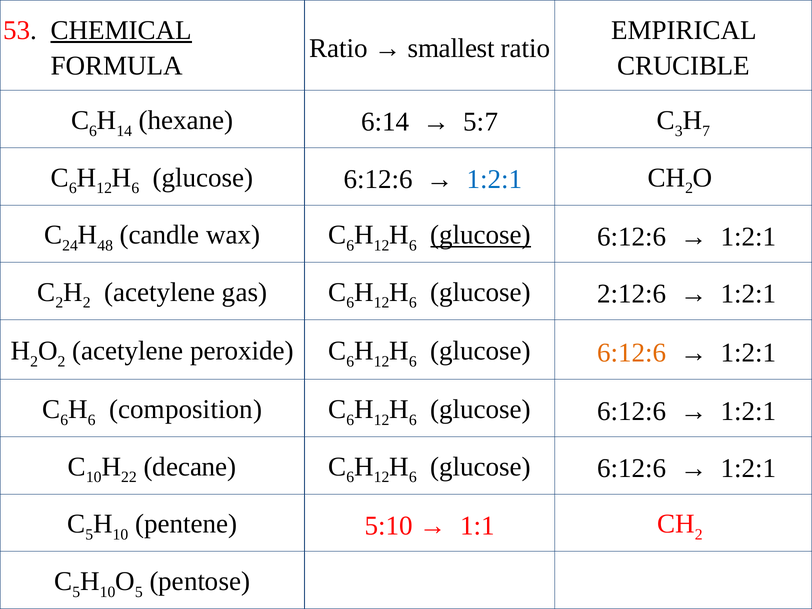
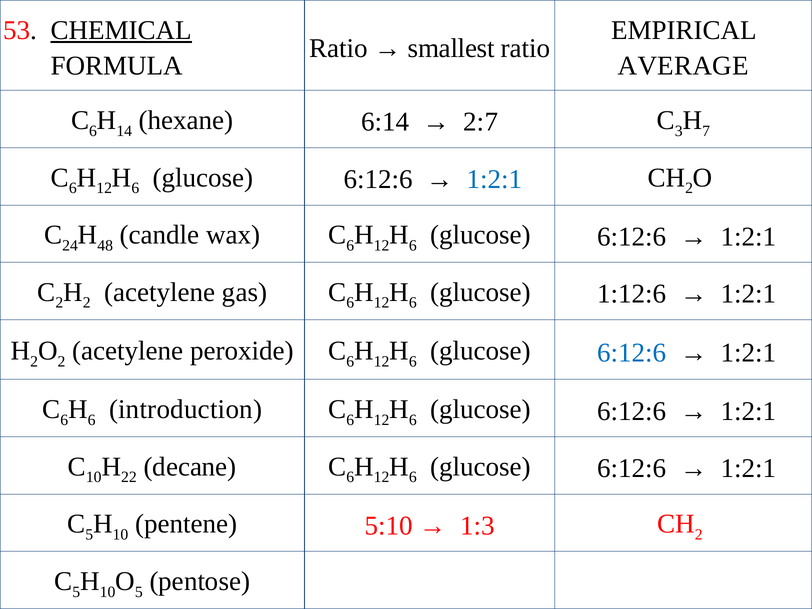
CRUCIBLE: CRUCIBLE -> AVERAGE (683, 66)
5:7: 5:7 -> 2:7 (481, 122)
glucose underline: present -> none (481, 235)
2:12:6: 2:12:6 -> 1:12:6 (632, 294)
6:12:6 colour: orange -> blue (632, 353)
composition: composition -> introduction (186, 409)
1:1: 1:1 -> 1:3 (477, 526)
